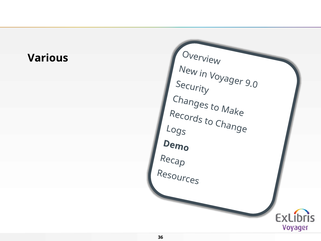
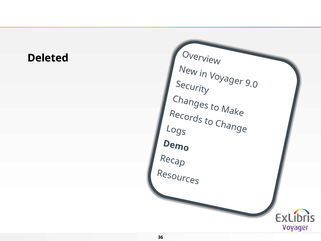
Various: Various -> Deleted (48, 58)
